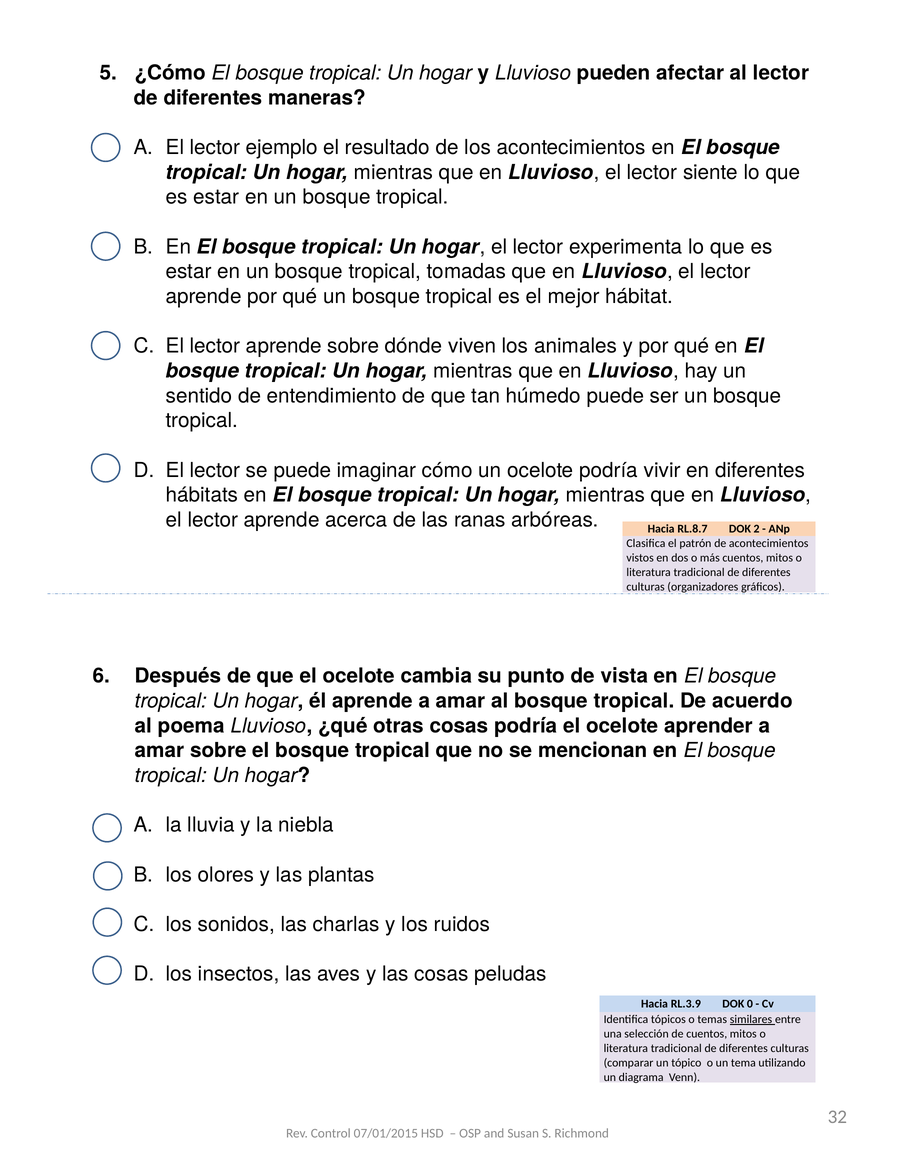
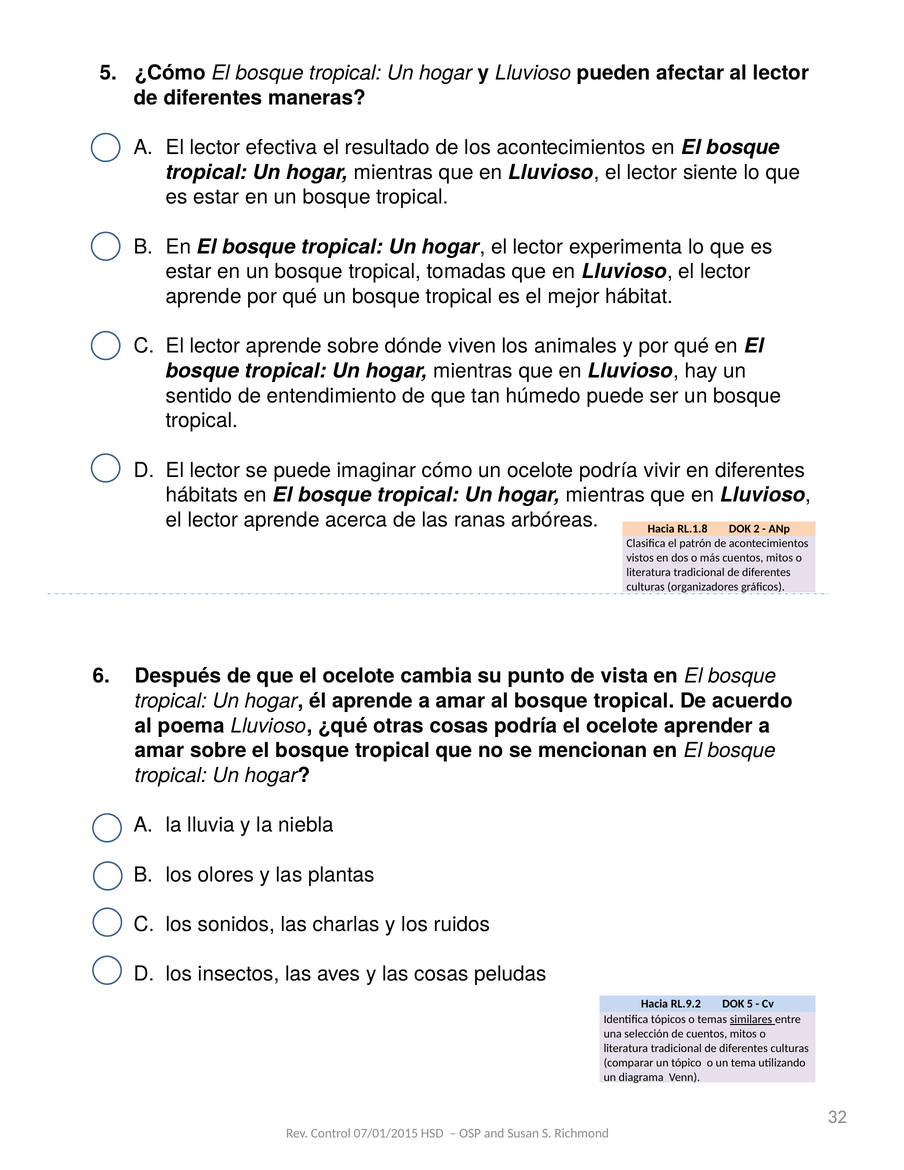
ejemplo: ejemplo -> efectiva (282, 147)
RL.8.7: RL.8.7 -> RL.1.8 (692, 529)
RL.3.9: RL.3.9 -> RL.9.2 (686, 1004)
DOK 0: 0 -> 5 (750, 1004)
